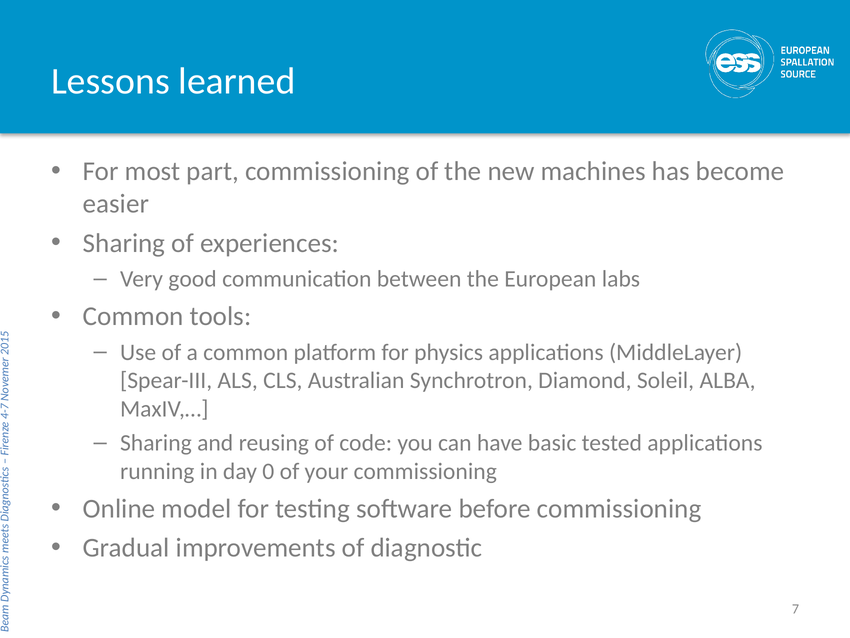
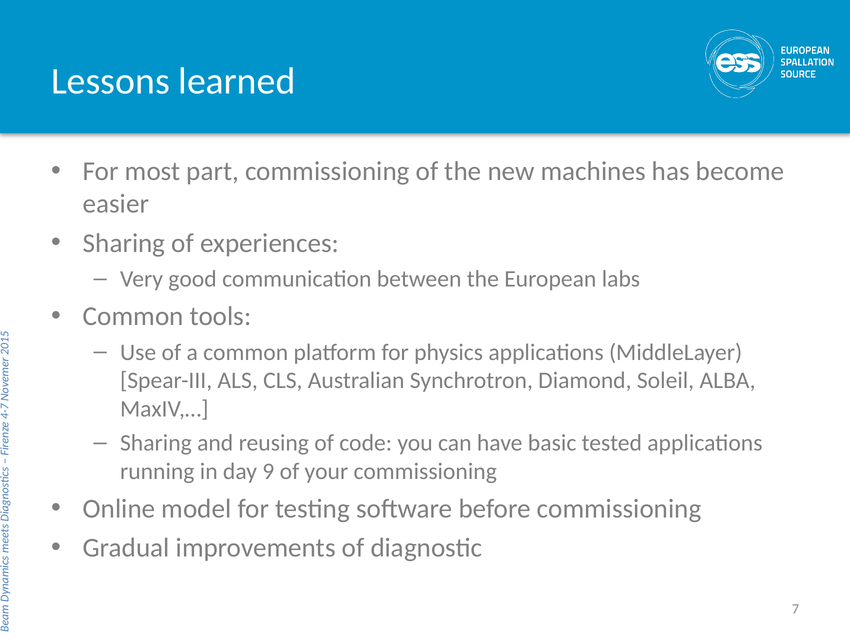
day 0: 0 -> 9 (268, 471)
